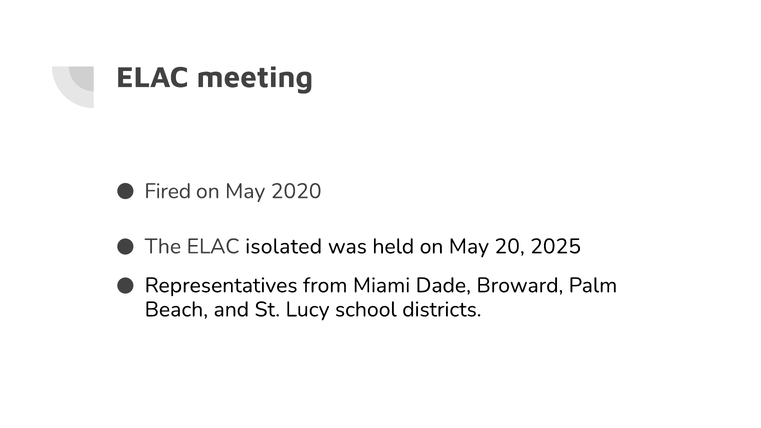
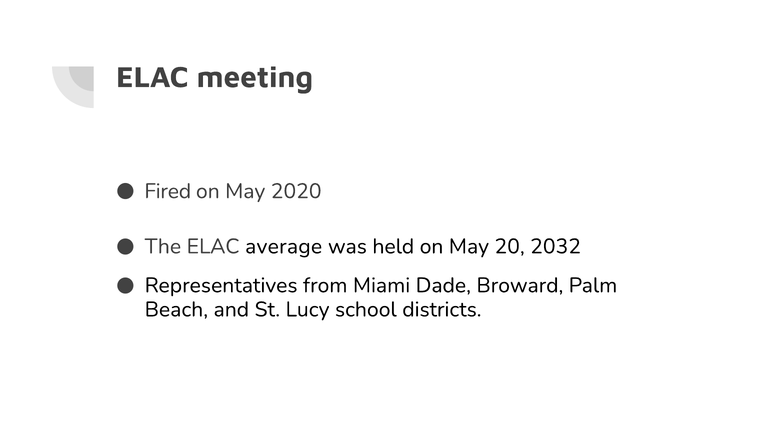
isolated: isolated -> average (284, 246)
2025: 2025 -> 2032 (556, 246)
